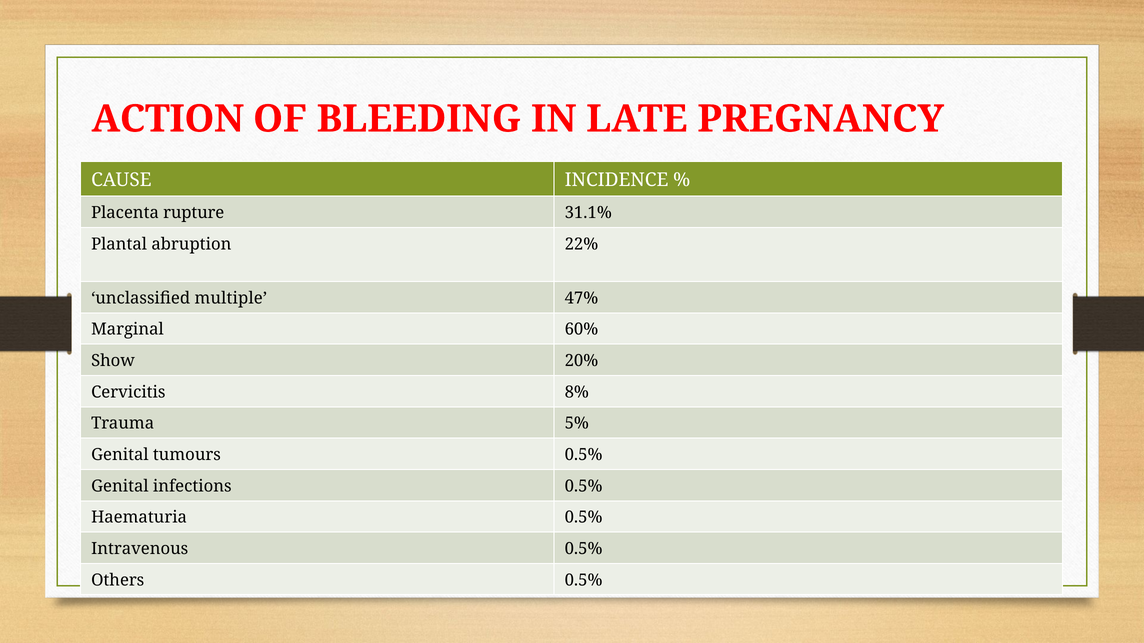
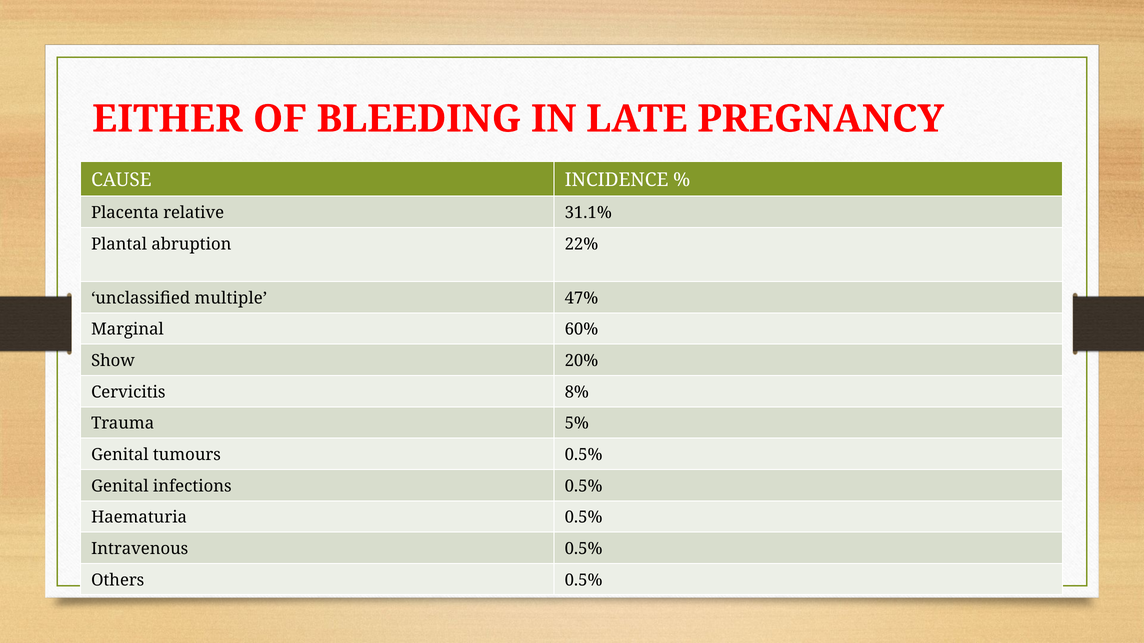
ACTION: ACTION -> EITHER (167, 119)
rupture: rupture -> relative (194, 213)
